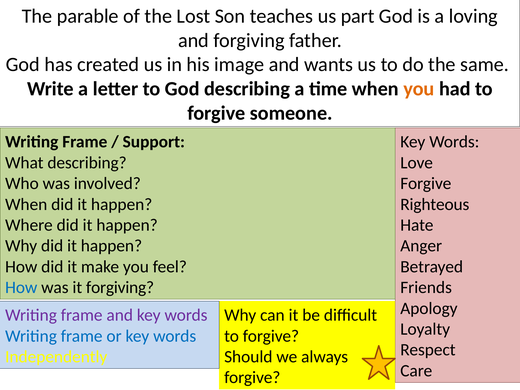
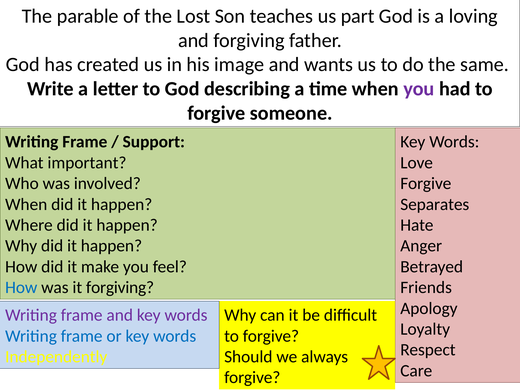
you colour: orange -> purple (419, 89)
What describing: describing -> important (87, 163)
Righteous: Righteous -> Separates (435, 204)
